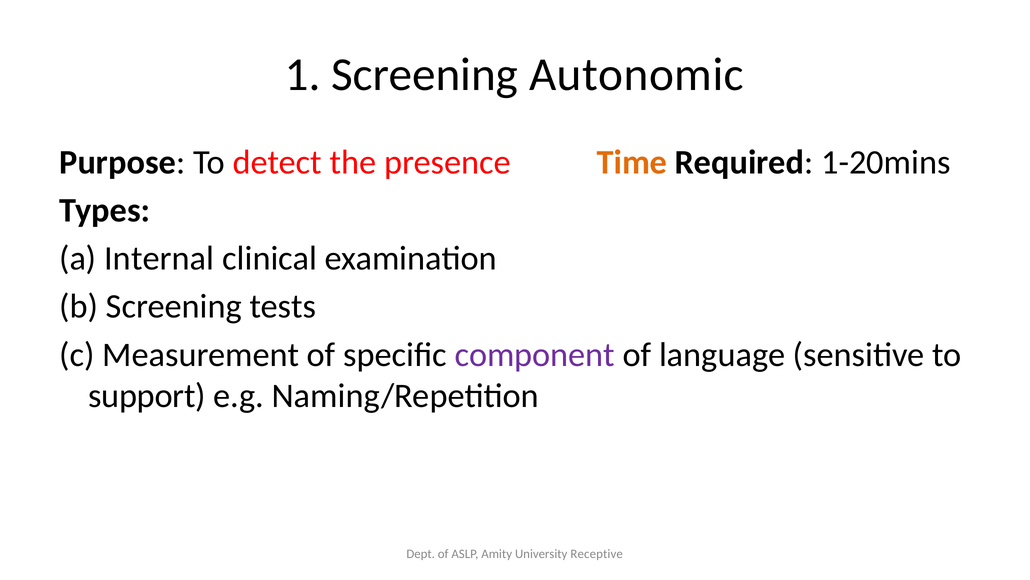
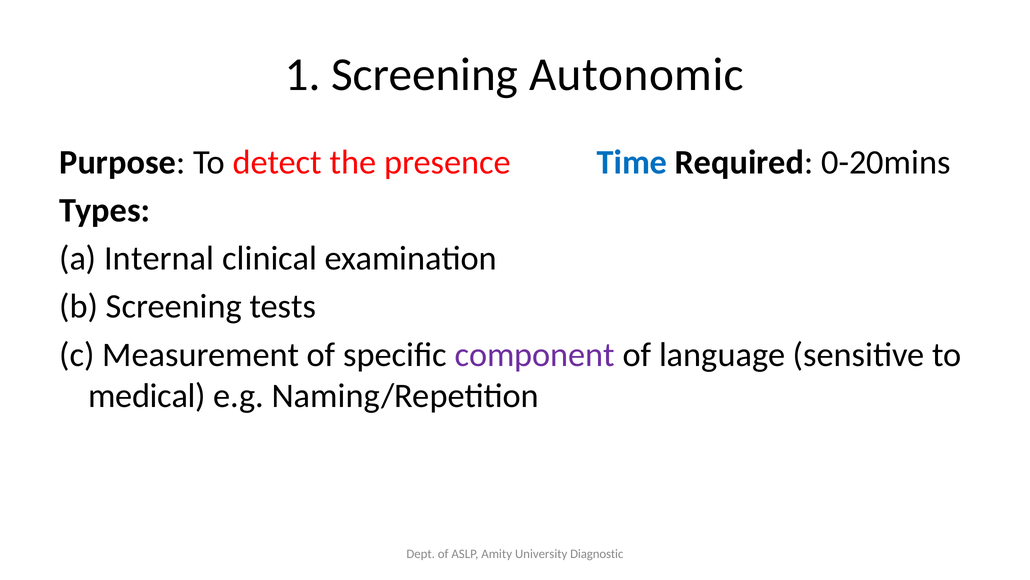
Time colour: orange -> blue (632, 162)
1-20mins: 1-20mins -> 0-20mins (886, 162)
support: support -> medical (147, 396)
Receptive: Receptive -> Diagnostic (597, 553)
